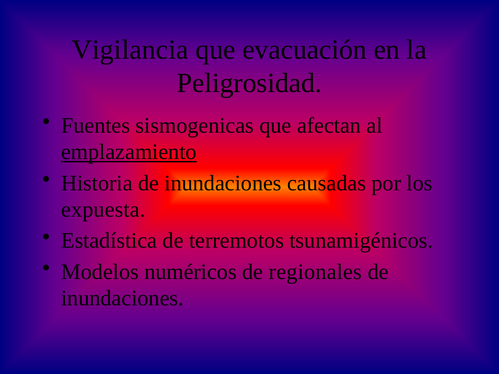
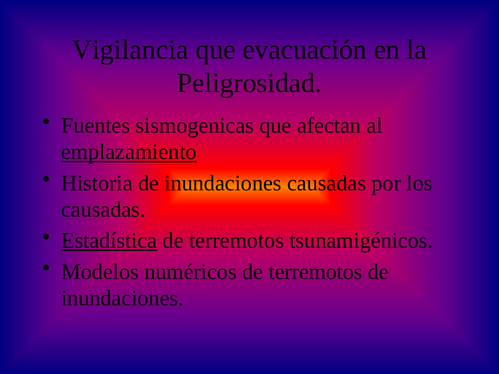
expuesta: expuesta -> causadas (103, 210)
Estadística underline: none -> present (109, 241)
numéricos de regionales: regionales -> terremotos (316, 272)
